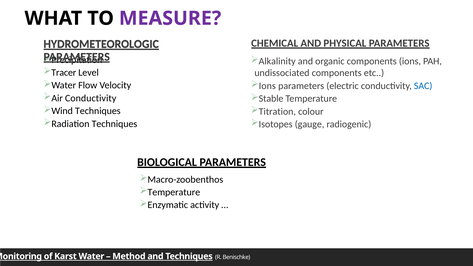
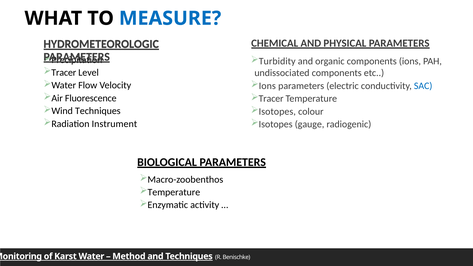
MEASURE colour: purple -> blue (170, 18)
Alkalinity: Alkalinity -> Turbidity (277, 61)
Air Conductivity: Conductivity -> Fluorescence (91, 98)
Stable: Stable -> Tracer (271, 99)
Titration: Titration -> Isotopes (277, 112)
Radiation Techniques: Techniques -> Instrument (114, 124)
